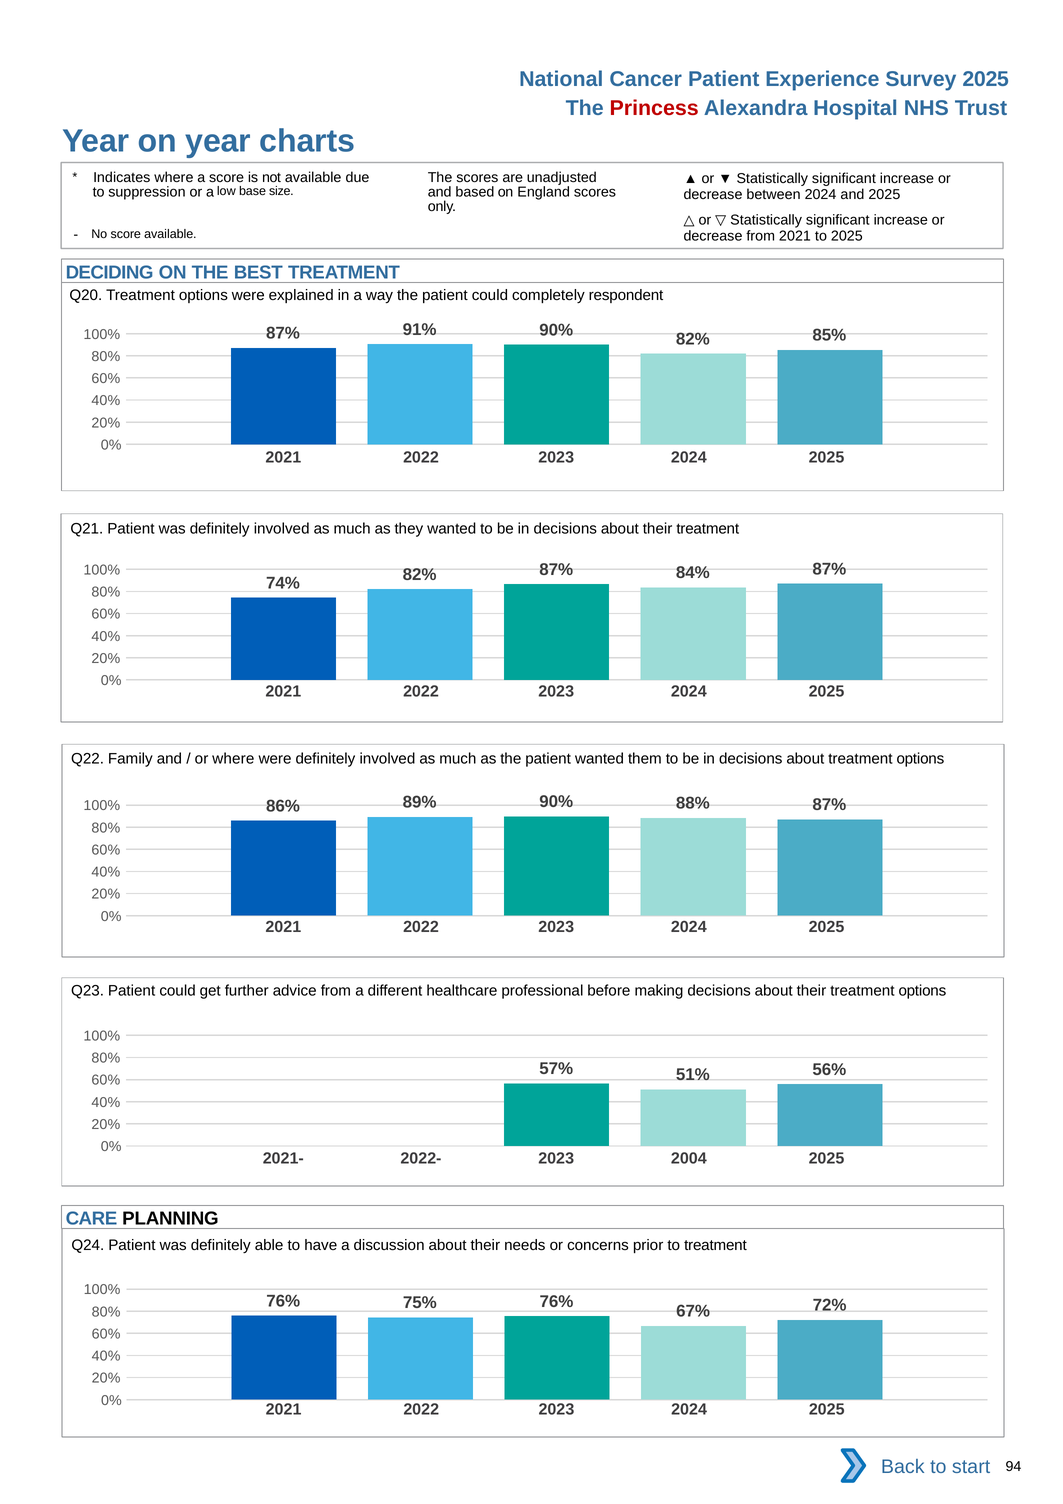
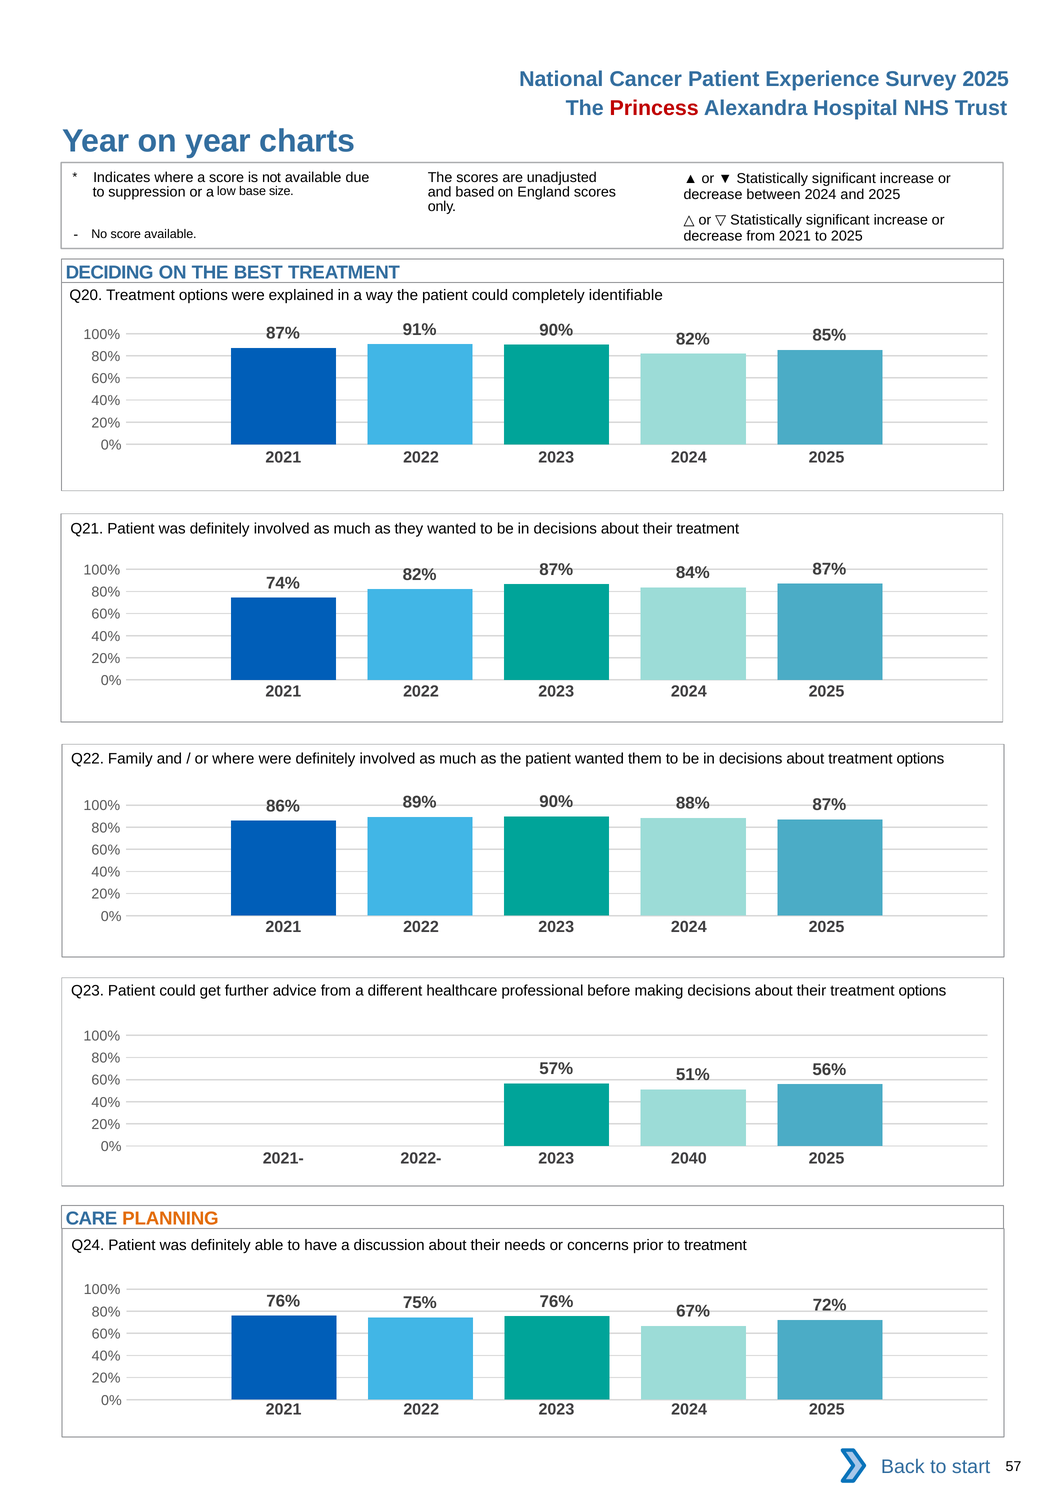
respondent: respondent -> identifiable (626, 295)
2004: 2004 -> 2040 (689, 1159)
PLANNING colour: black -> orange (170, 1219)
94: 94 -> 57 (1013, 1467)
